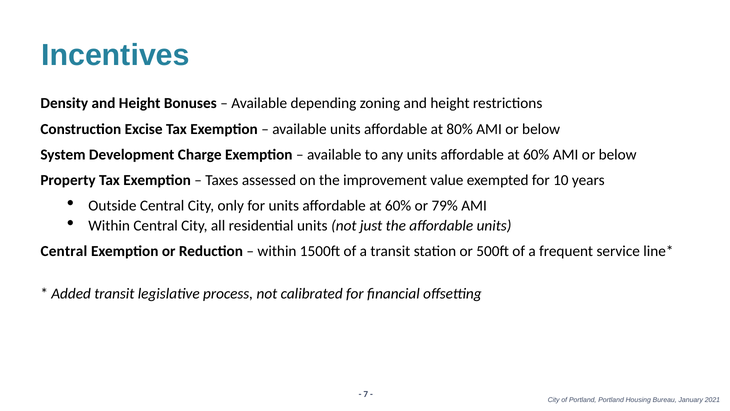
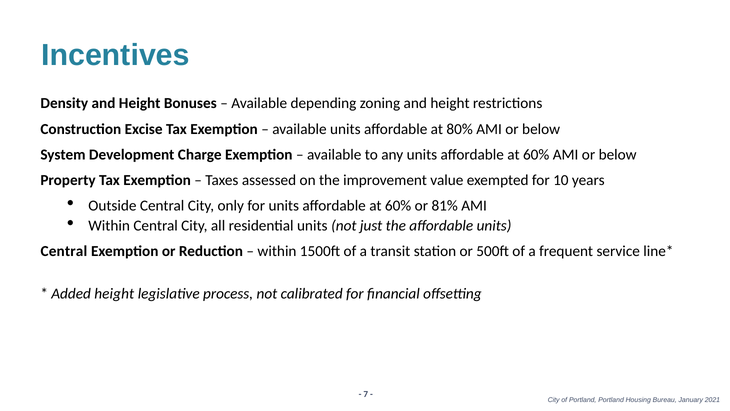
79%: 79% -> 81% (445, 206)
Added transit: transit -> height (114, 293)
